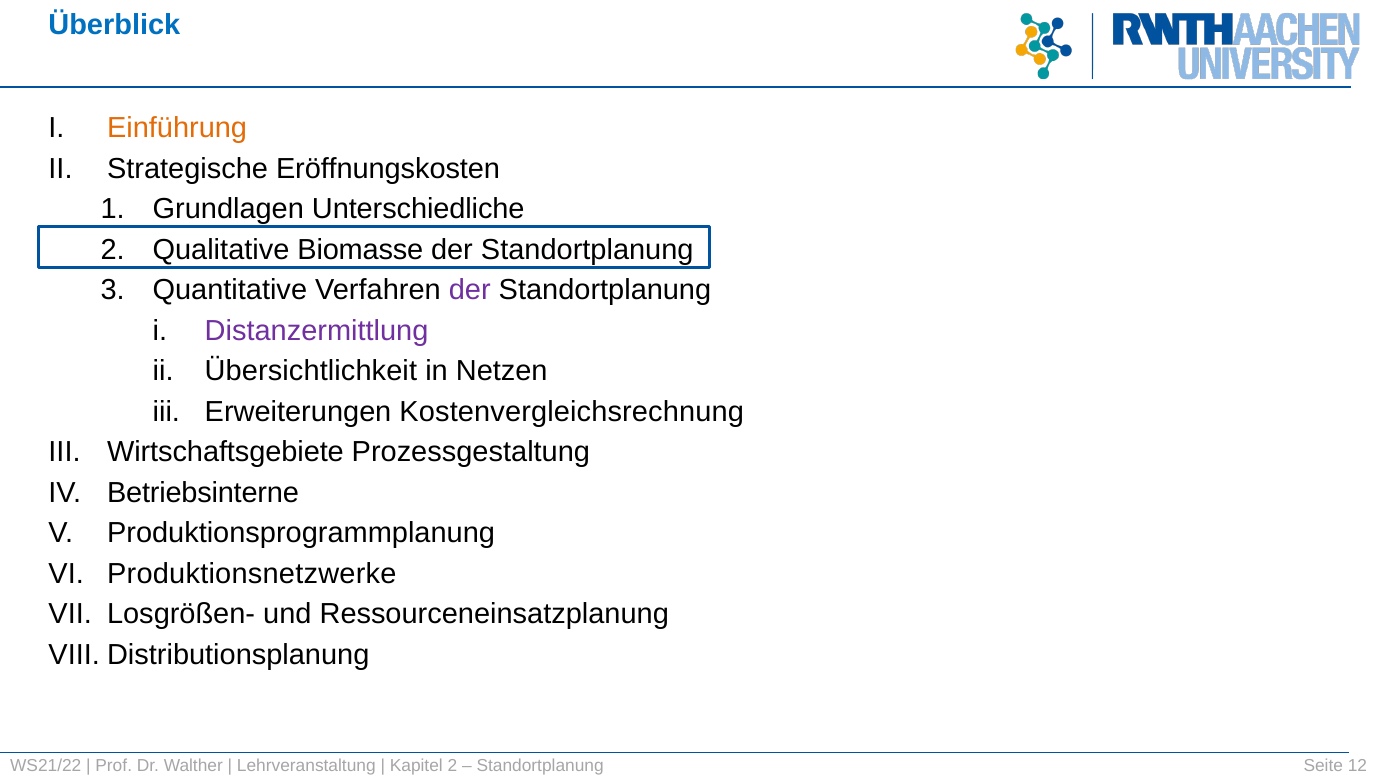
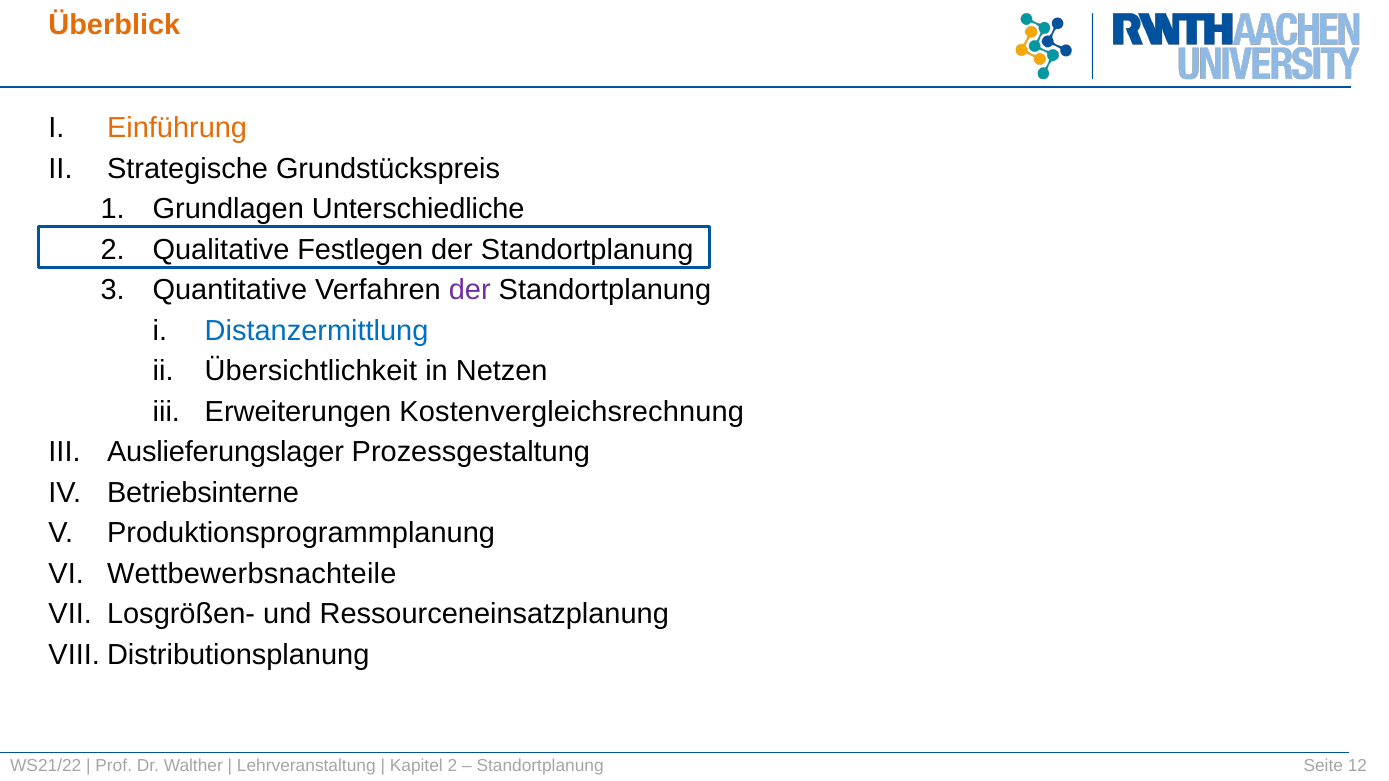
Überblick colour: blue -> orange (114, 25)
Eröffnungskosten: Eröffnungskosten -> Grundstückspreis (388, 169)
Biomasse: Biomasse -> Festlegen (360, 250)
Distanzermittlung colour: purple -> blue (317, 331)
Wirtschaftsgebiete: Wirtschaftsgebiete -> Auslieferungslager (226, 452)
Produktionsnetzwerke: Produktionsnetzwerke -> Wettbewerbsnachteile (252, 574)
